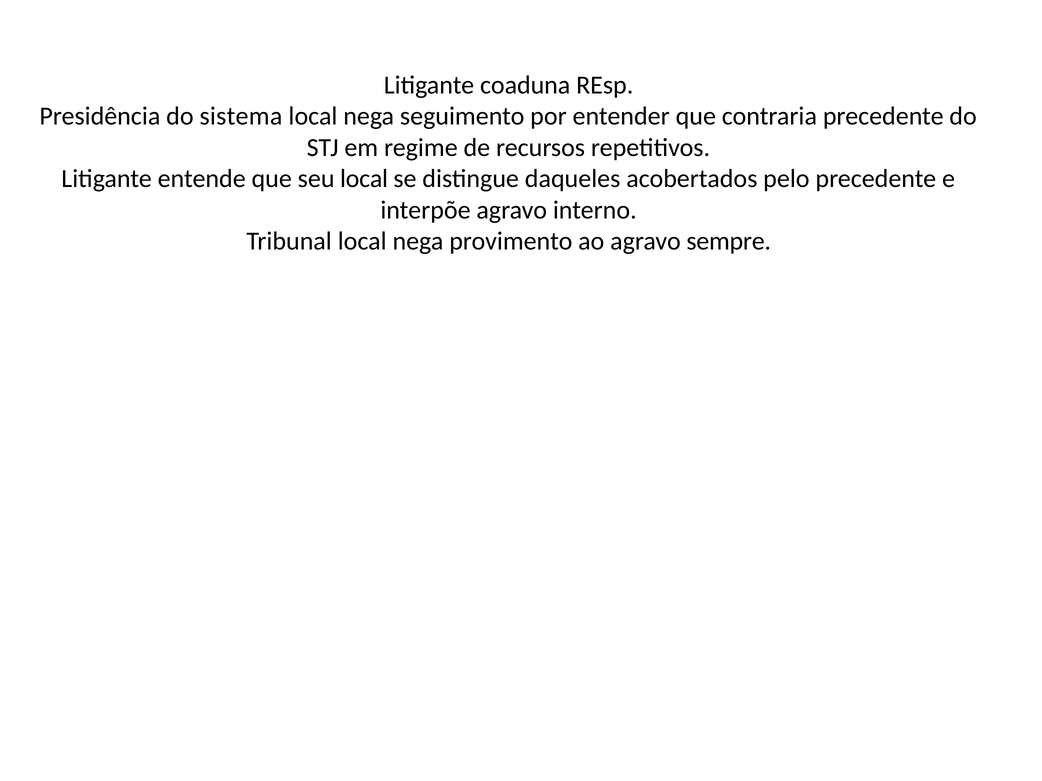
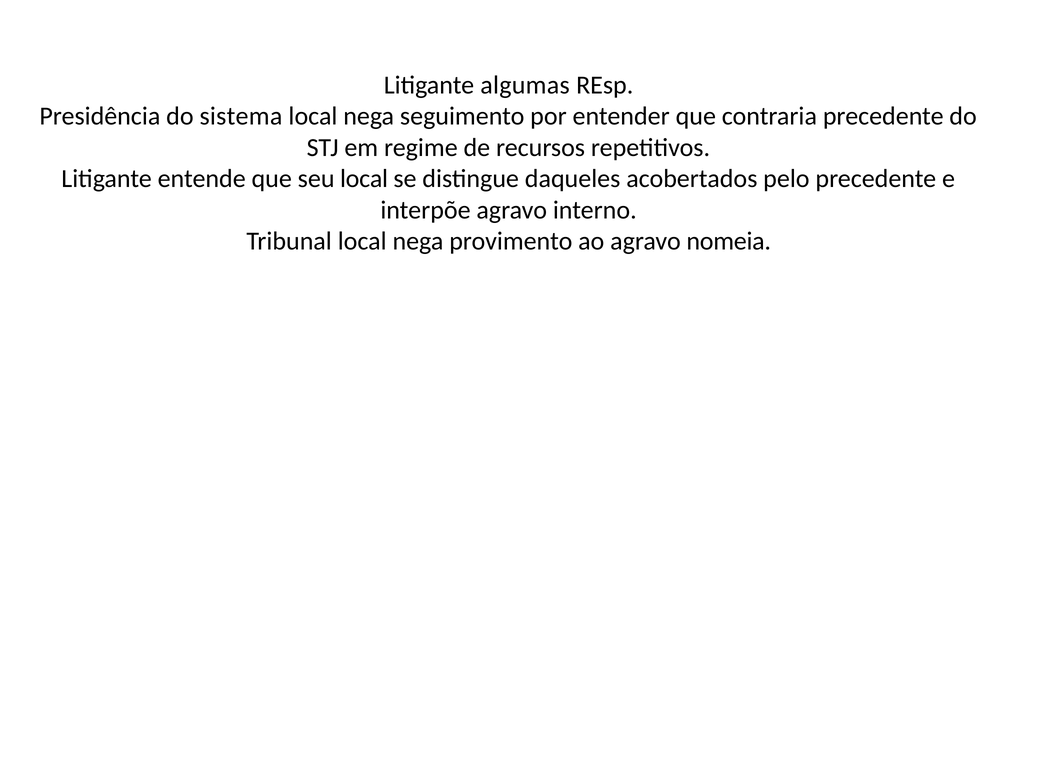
coaduna: coaduna -> algumas (525, 85)
sempre: sempre -> nomeia (729, 241)
